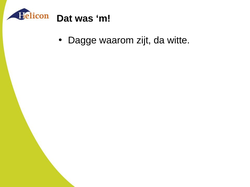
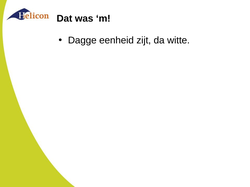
waarom: waarom -> eenheid (117, 40)
